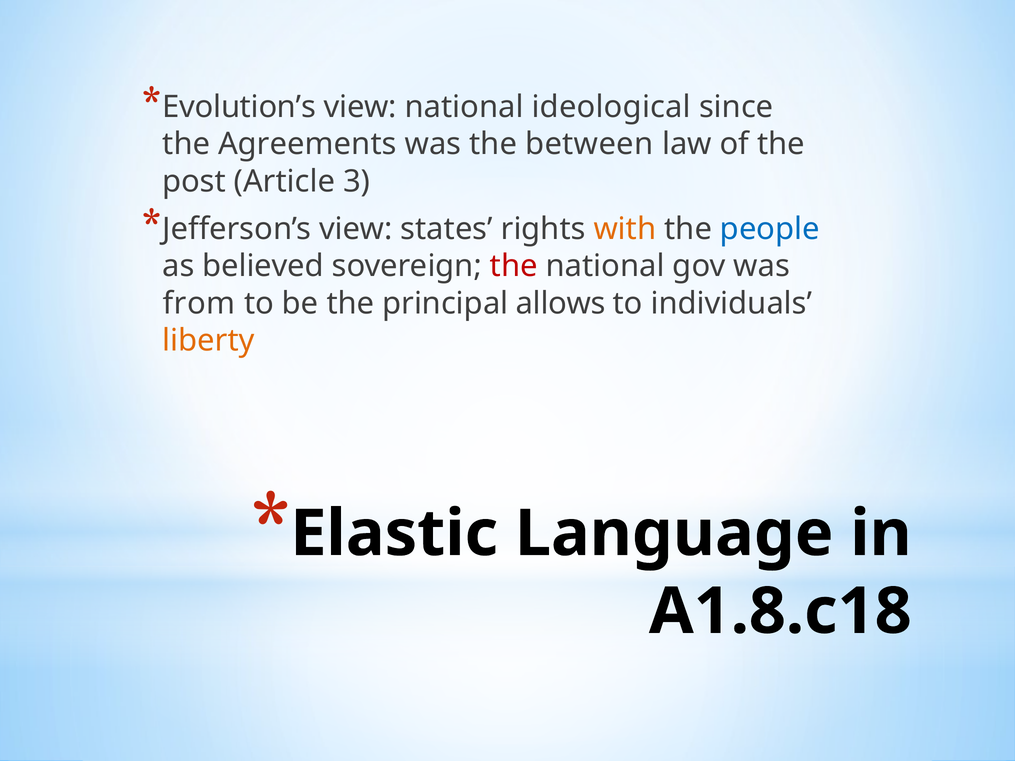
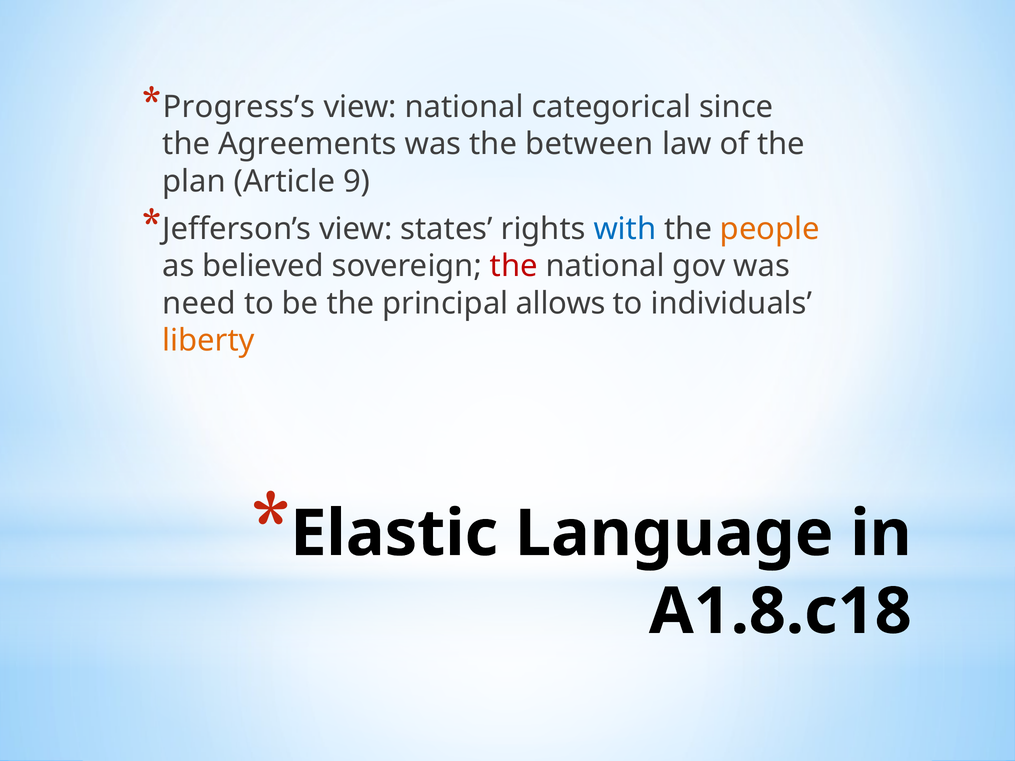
Evolution’s: Evolution’s -> Progress’s (239, 107)
ideological: ideological -> categorical (611, 107)
post: post -> plan (194, 181)
3: 3 -> 9 (357, 181)
with colour: orange -> blue (625, 229)
people colour: blue -> orange (770, 229)
from: from -> need (199, 303)
